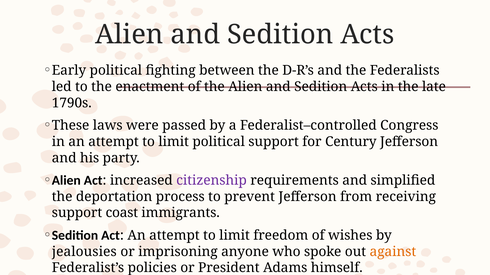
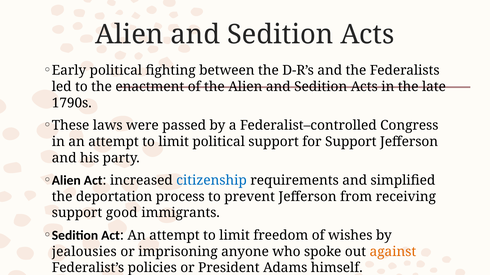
for Century: Century -> Support (351, 142)
citizenship colour: purple -> blue (212, 181)
coast: coast -> good (122, 213)
